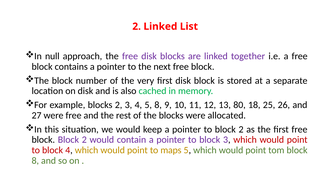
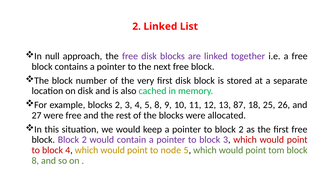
80: 80 -> 87 (239, 105)
maps: maps -> node (171, 150)
